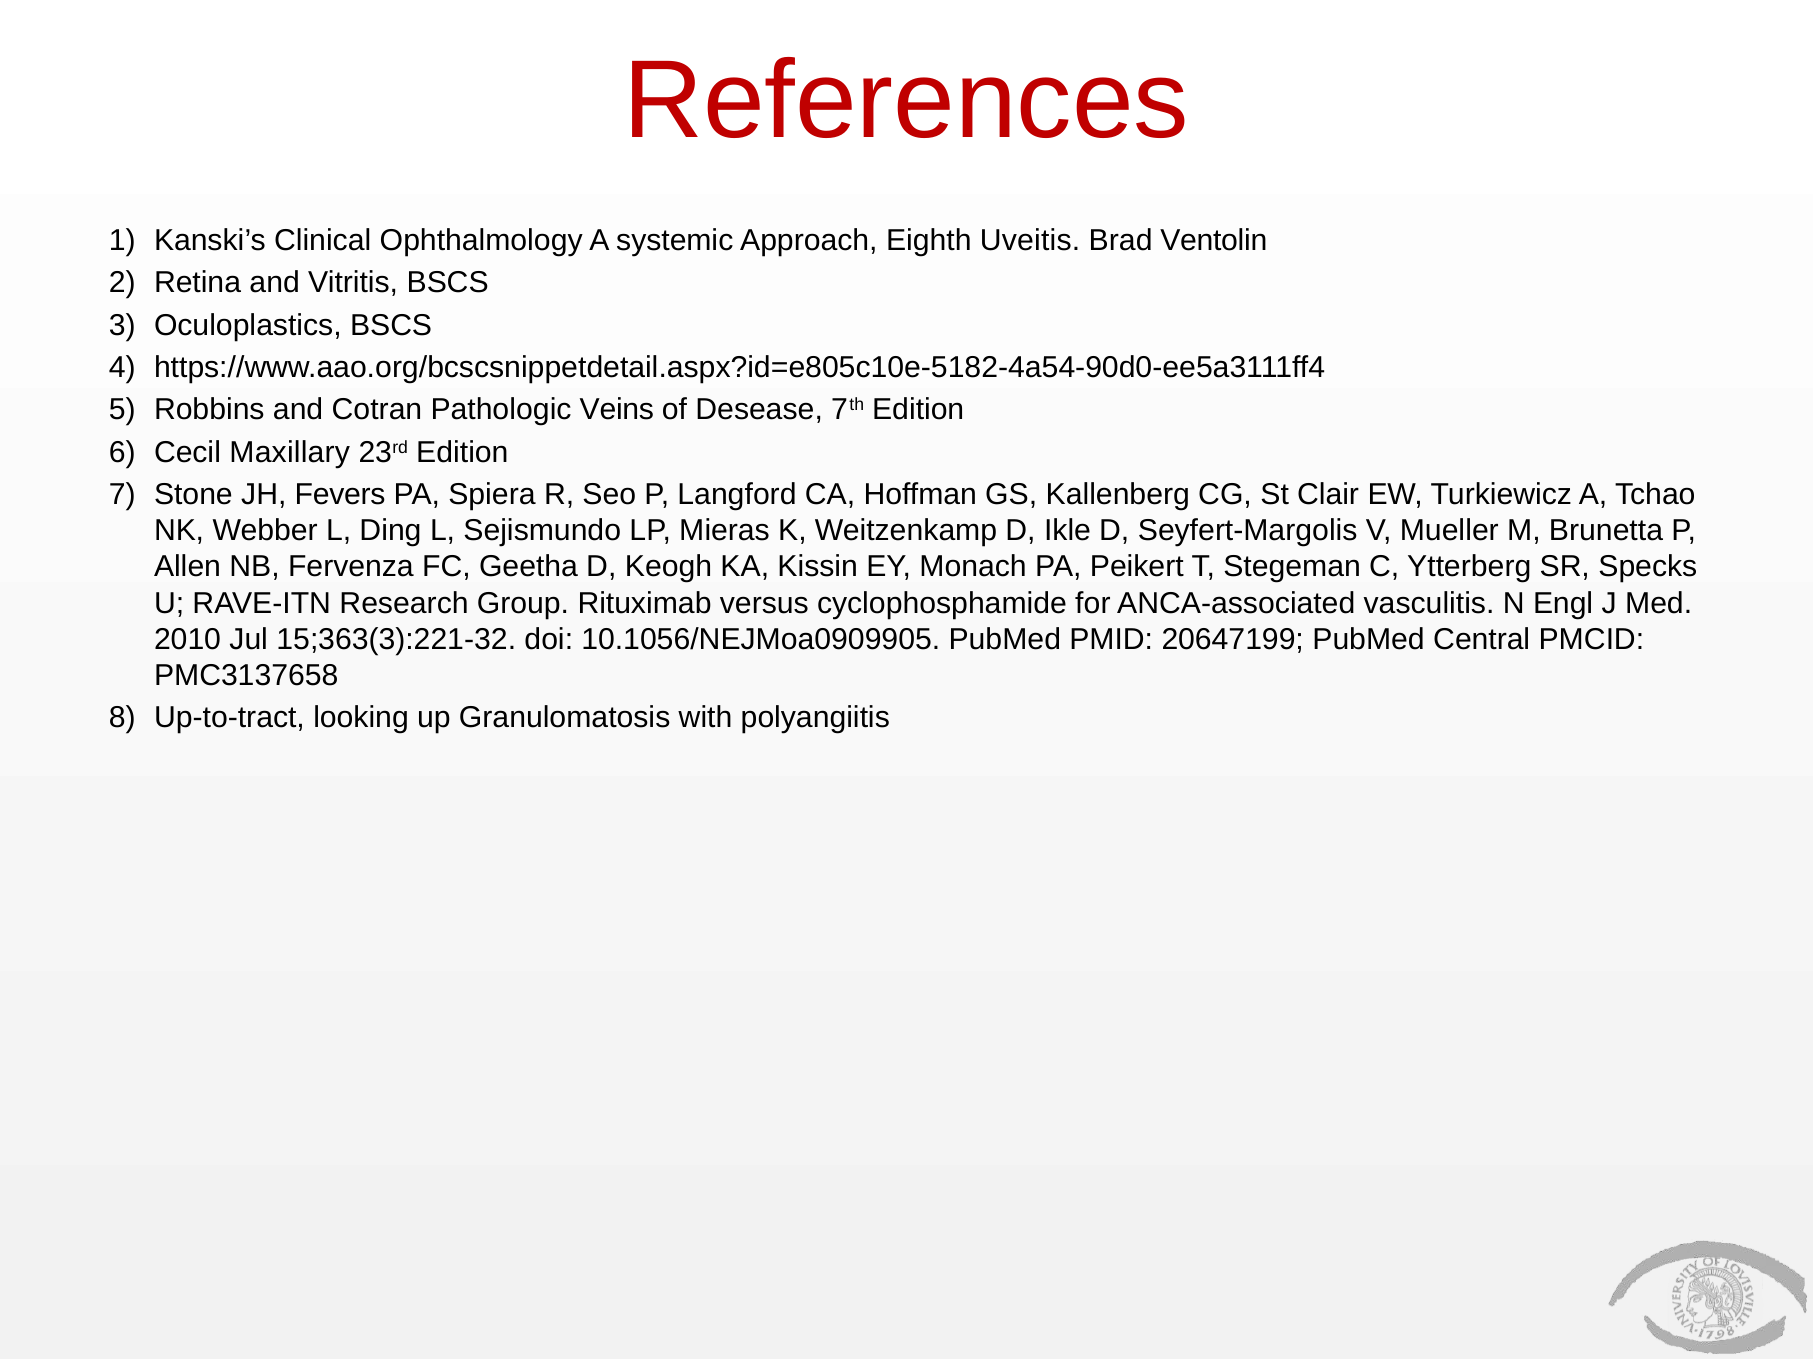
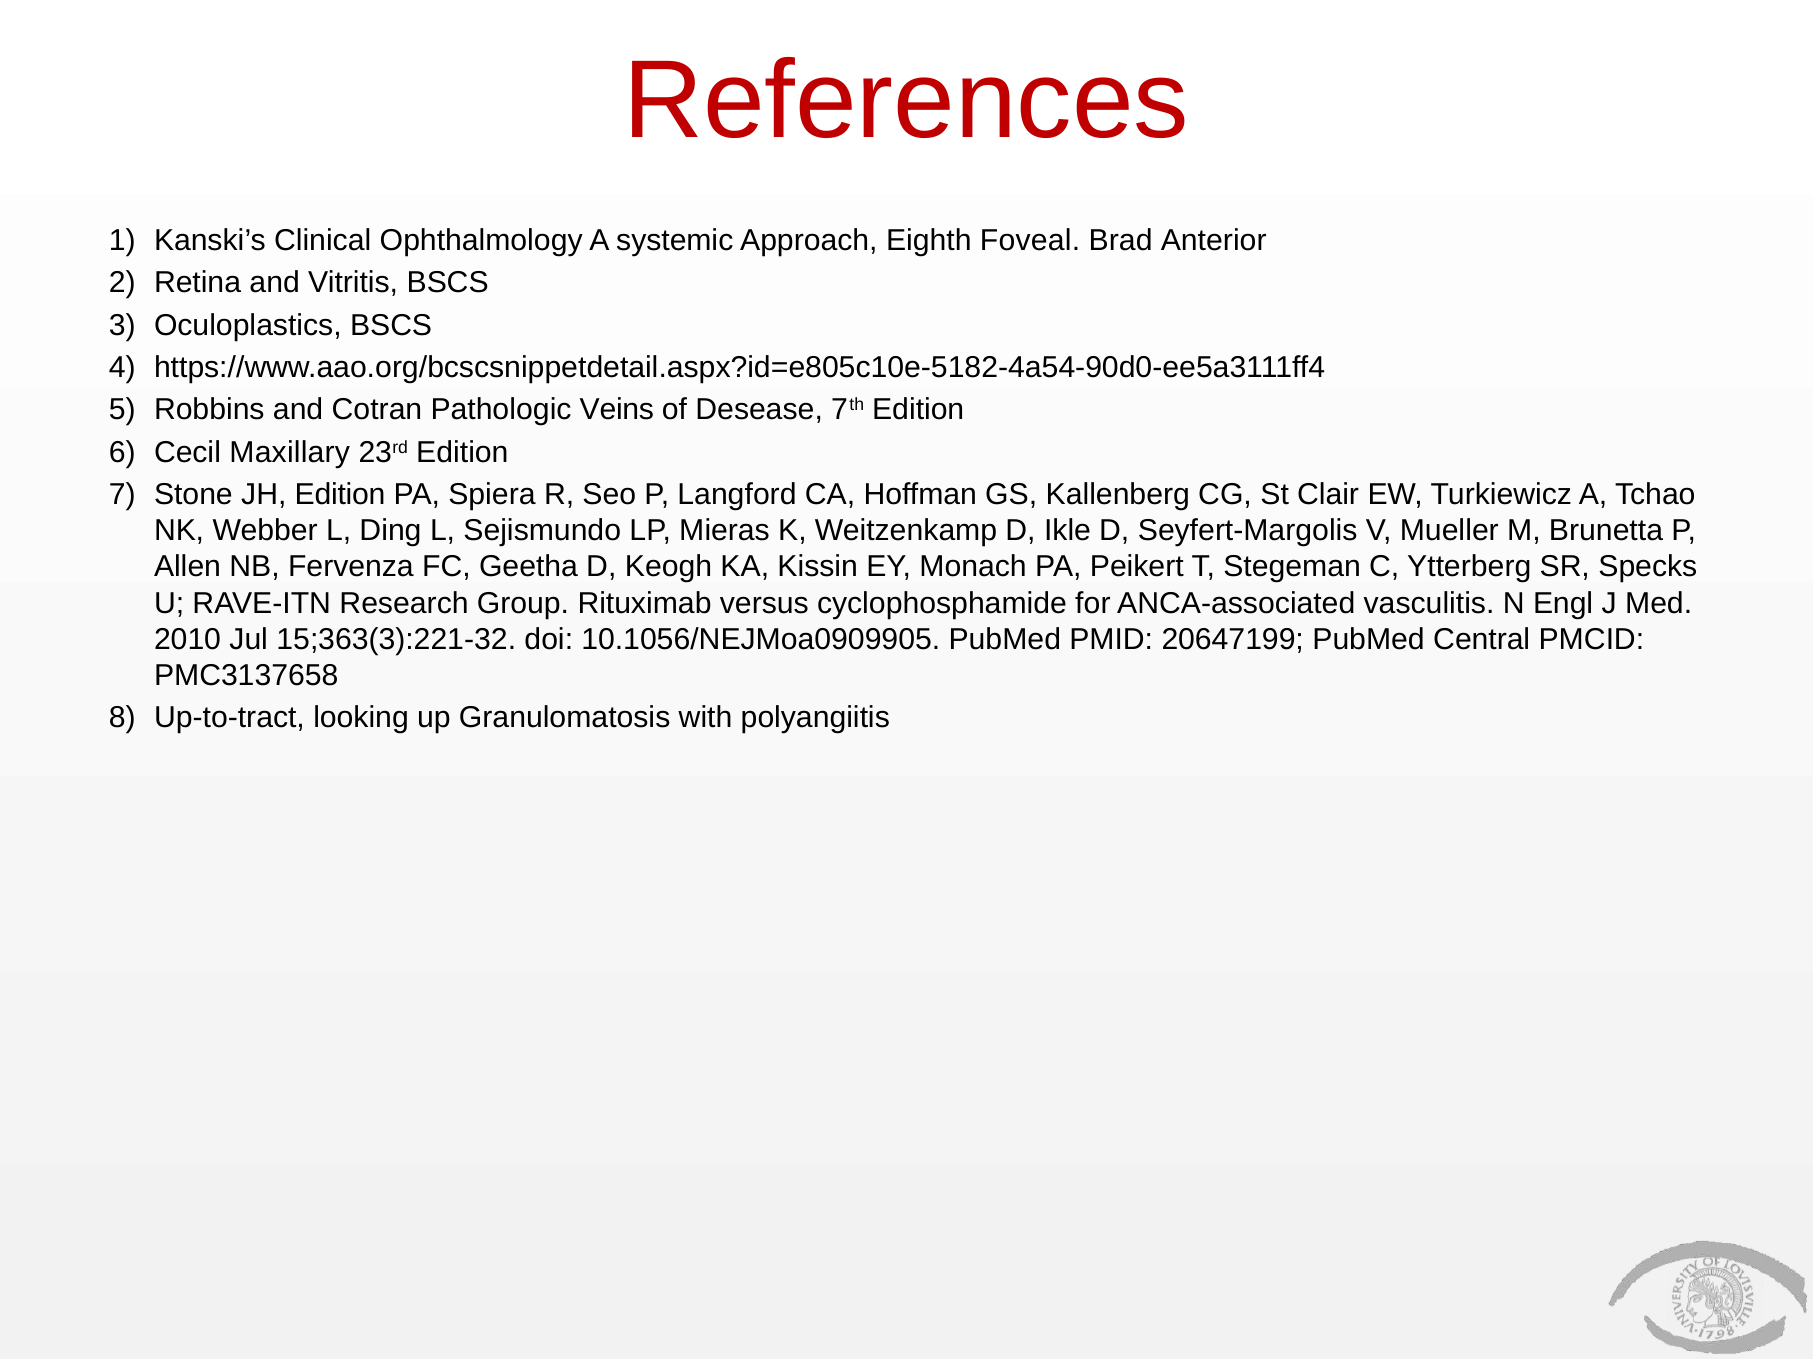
Uveitis: Uveitis -> Foveal (1030, 241)
Ventolin: Ventolin -> Anterior (1214, 241)
JH Fevers: Fevers -> Edition (340, 495)
